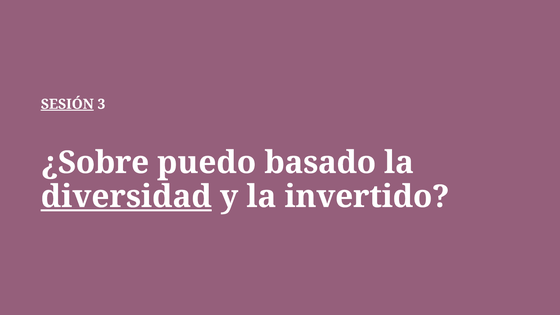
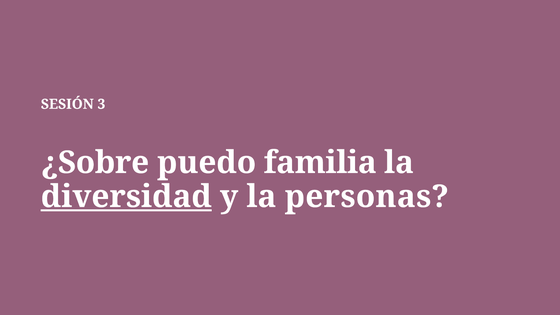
SESIÓN underline: present -> none (67, 104)
basado: basado -> familia (320, 163)
invertido: invertido -> personas (367, 197)
